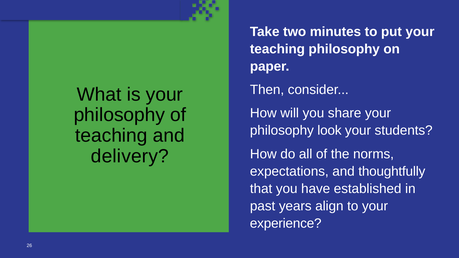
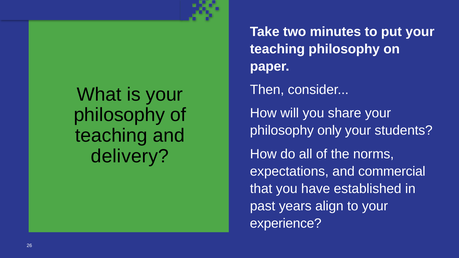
look: look -> only (329, 131)
thoughtfully: thoughtfully -> commercial (392, 171)
